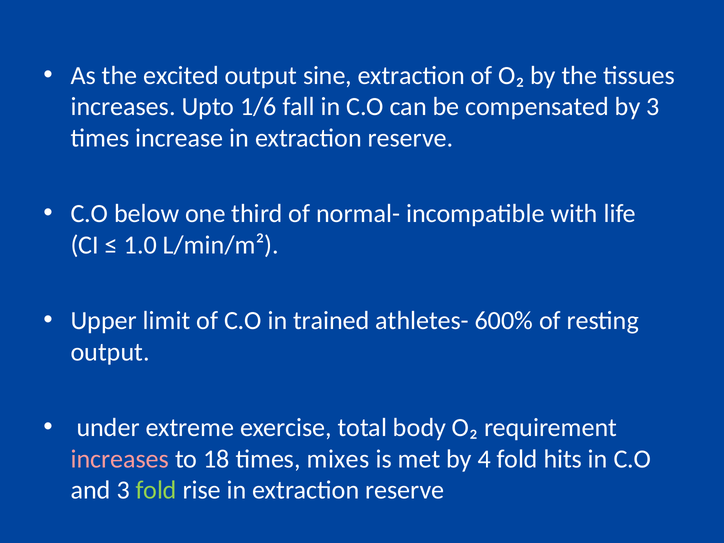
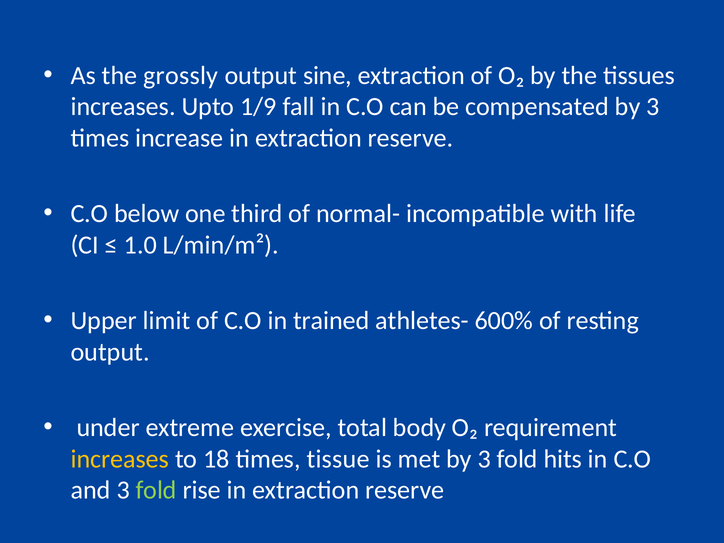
excited: excited -> grossly (181, 75)
1/6: 1/6 -> 1/9 (258, 107)
increases colour: pink -> yellow (120, 459)
mixes: mixes -> tissue (338, 459)
met by 4: 4 -> 3 (484, 459)
